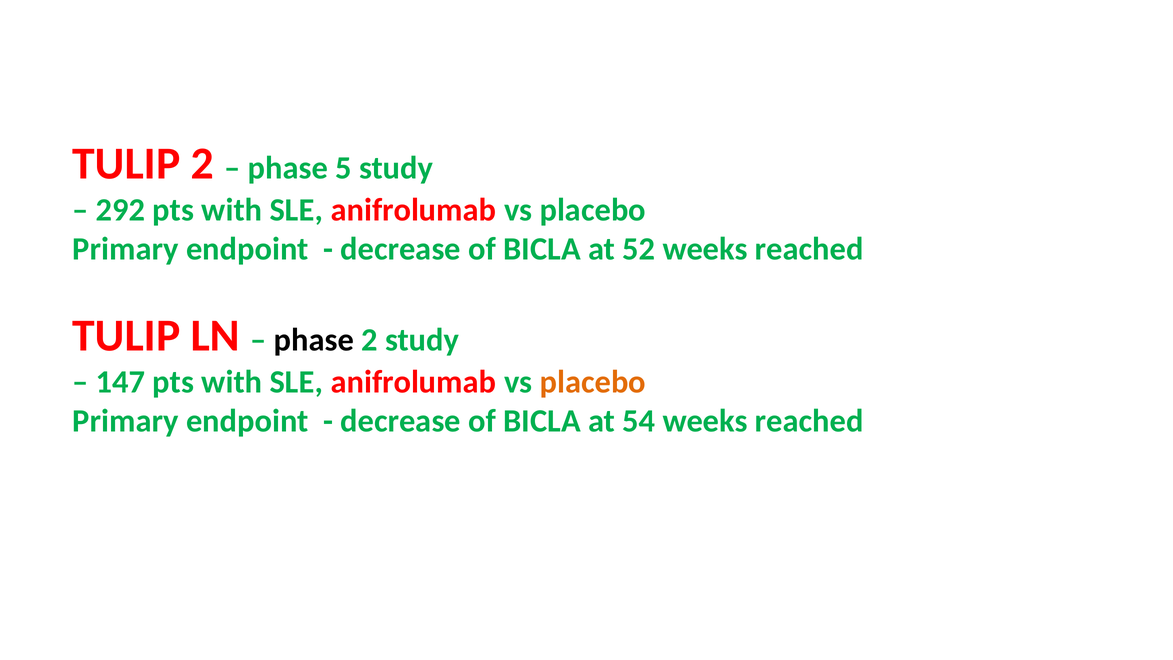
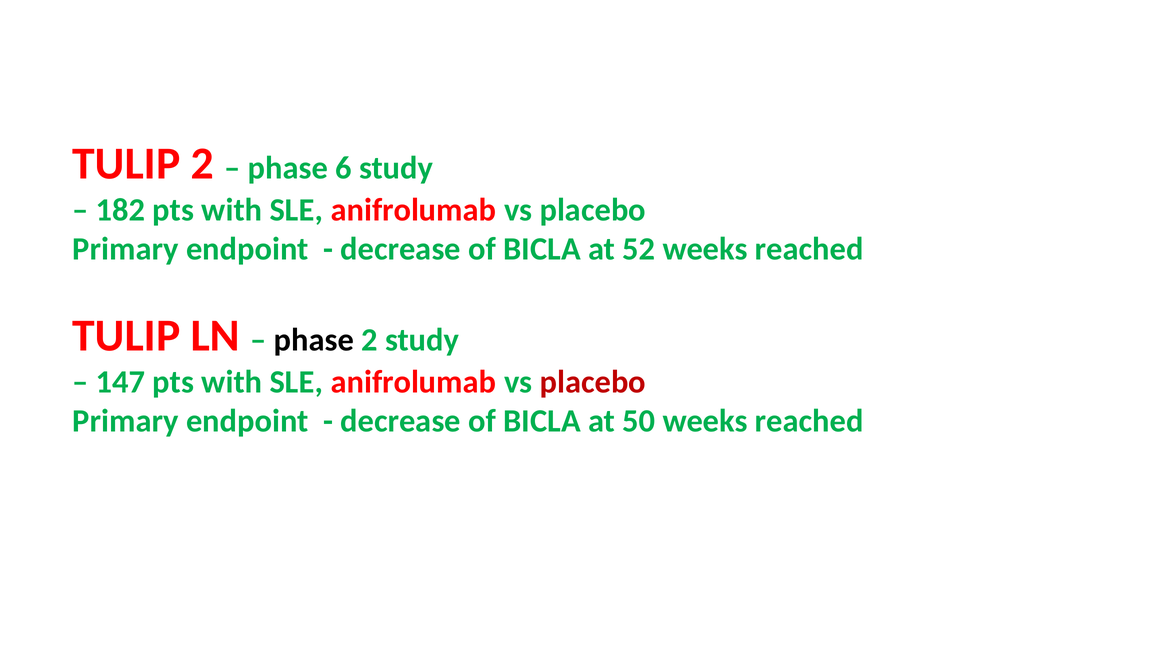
5: 5 -> 6 (343, 168)
292: 292 -> 182 (121, 210)
placebo colour: orange -> red (593, 382)
54: 54 -> 50 (639, 421)
